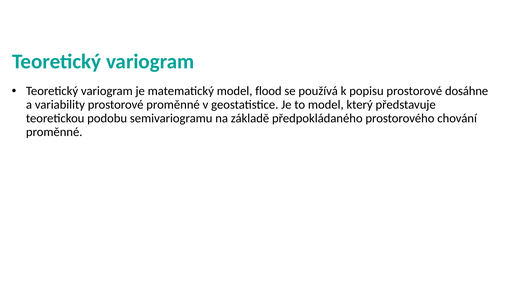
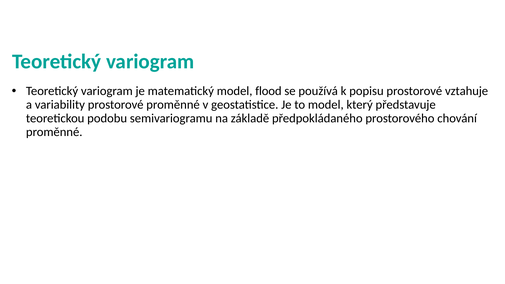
dosáhne: dosáhne -> vztahuje (467, 91)
